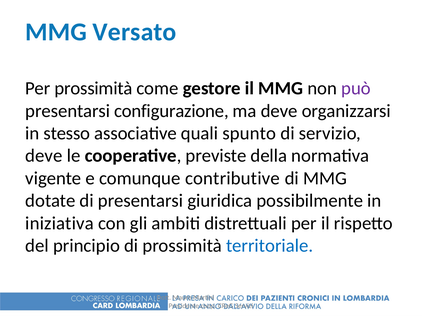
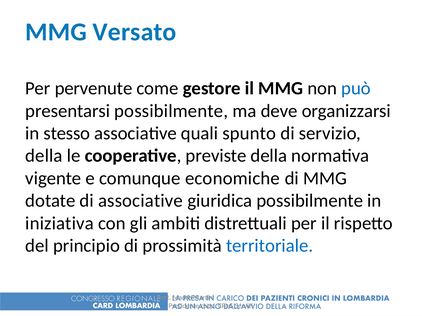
Per prossimità: prossimità -> pervenute (94, 89)
può colour: purple -> blue (356, 89)
presentarsi configurazione: configurazione -> possibilmente (171, 111)
deve: deve -> della (44, 156)
contributive: contributive -> economiche (232, 179)
di presentarsi: presentarsi -> associative (140, 201)
